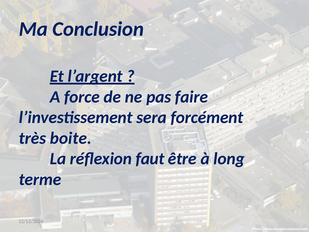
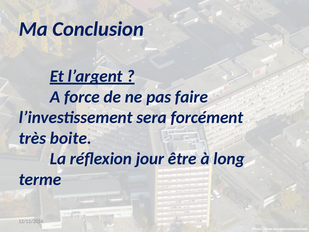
faut: faut -> jour (150, 159)
